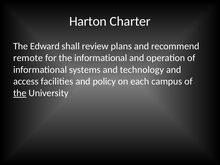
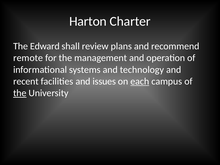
the informational: informational -> management (101, 58)
access: access -> recent (26, 81)
policy: policy -> issues (104, 81)
each underline: none -> present (140, 81)
